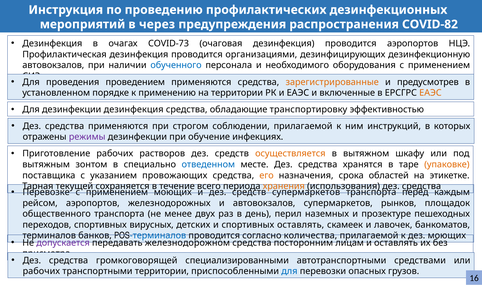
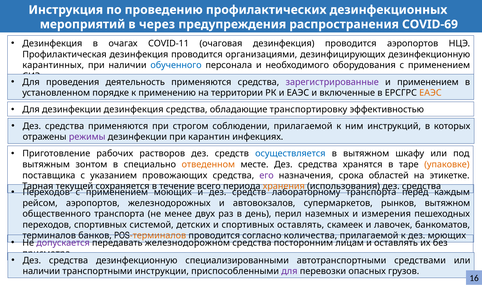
COVID-82: COVID-82 -> COVID-69 (430, 24)
COVID-73: COVID-73 -> COVID-11 (169, 43)
автовокзалов: автовокзалов -> карантинных (53, 65)
проведением: проведением -> деятельность (135, 82)
зарегистрированные colour: orange -> purple (332, 82)
и предусмотрев: предусмотрев -> применением (428, 82)
обучение: обучение -> карантин (209, 137)
осуществляется colour: orange -> blue (290, 153)
отведенном colour: blue -> orange (208, 164)
его colour: orange -> purple (267, 175)
Перевозке: Перевозке -> Переходов (46, 192)
средств супермаркетов: супермаркетов -> лабораторному (306, 192)
рынков площадок: площадок -> вытяжном (447, 203)
прозектуре: прозектуре -> измерения (386, 214)
вирусных: вирусных -> системой (152, 224)
терминалов colour: blue -> orange (158, 235)
средства громкоговорящей: громкоговорящей -> дезинфекционную (137, 260)
рабочих: рабочих -> наличии (41, 271)
транспортными территории: территории -> инструкции (162, 271)
для colour: blue -> purple (289, 271)
